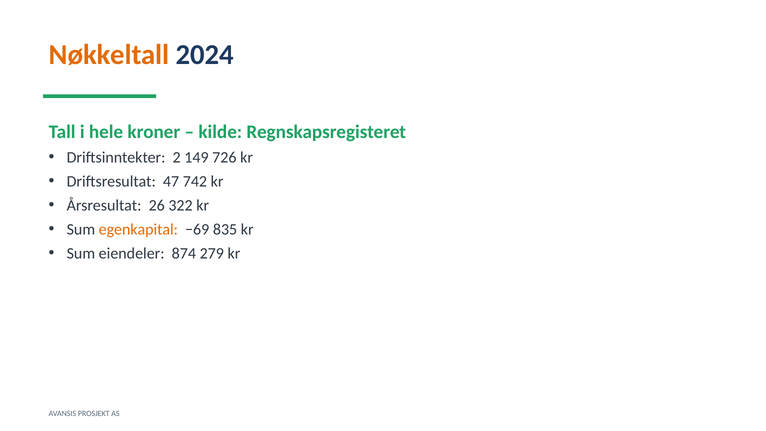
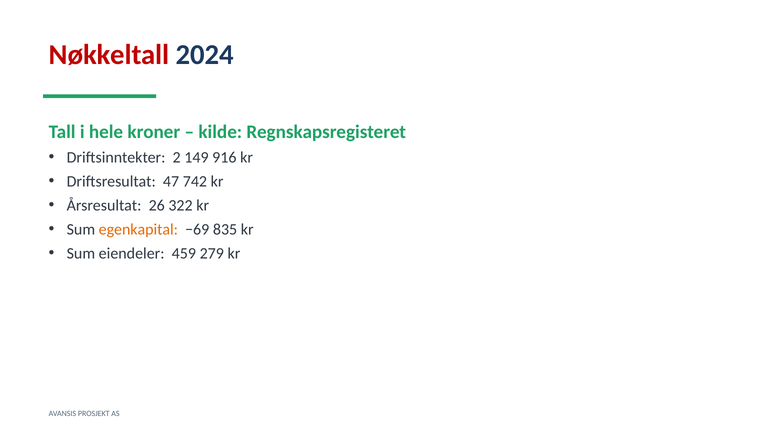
Nøkkeltall colour: orange -> red (109, 55)
726: 726 -> 916 (224, 158)
874: 874 -> 459 (184, 253)
